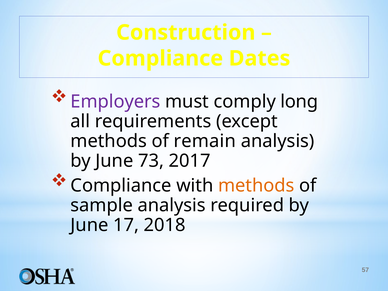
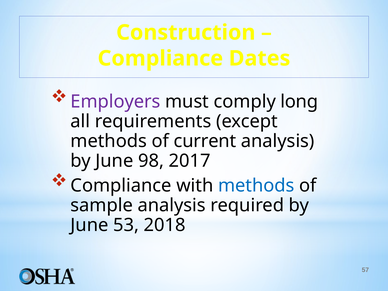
remain: remain -> current (205, 141)
73: 73 -> 98 (151, 161)
methods colour: orange -> blue (256, 186)
17: 17 -> 53 (126, 225)
